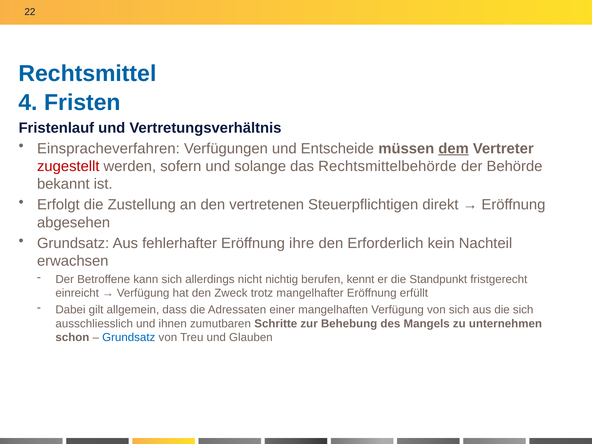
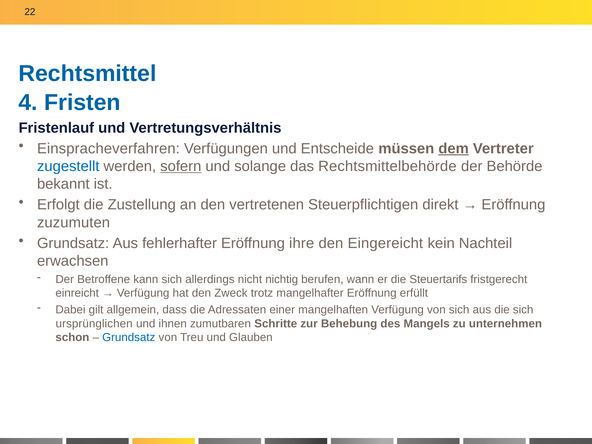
zugestellt colour: red -> blue (68, 166)
sofern underline: none -> present (181, 166)
abgesehen: abgesehen -> zuzumuten (74, 223)
Erforderlich: Erforderlich -> Eingereicht (385, 243)
kennt: kennt -> wann (360, 279)
Standpunkt: Standpunkt -> Steuertarifs (438, 279)
ausschliesslich: ausschliesslich -> ursprünglichen (94, 324)
